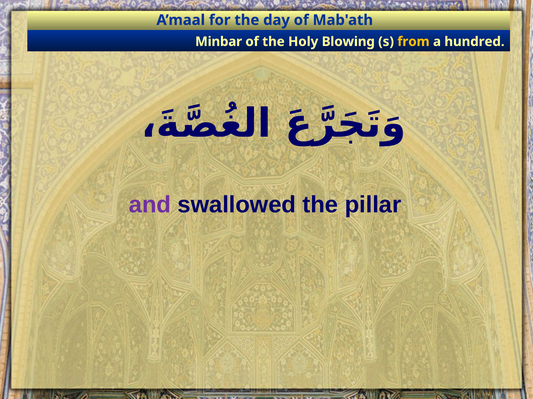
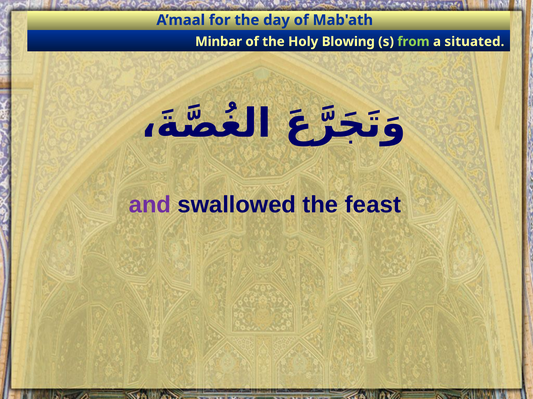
from colour: yellow -> light green (413, 42)
hundred: hundred -> situated (474, 42)
pillar: pillar -> feast (373, 205)
